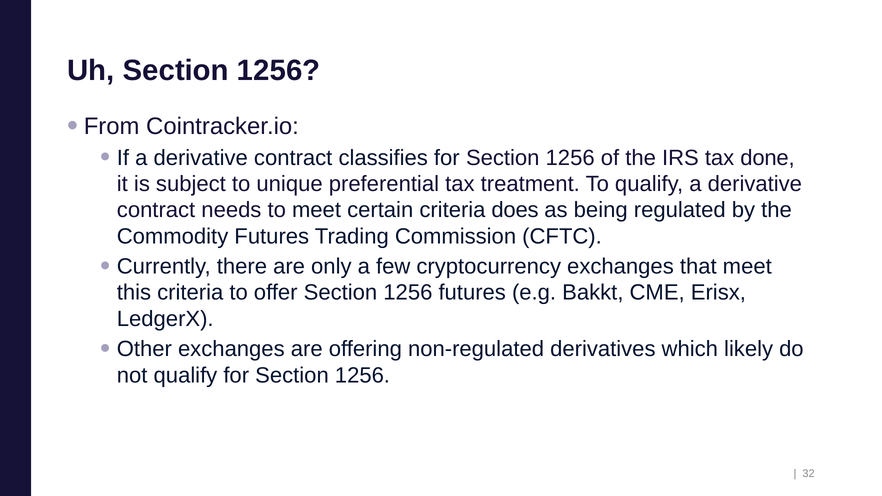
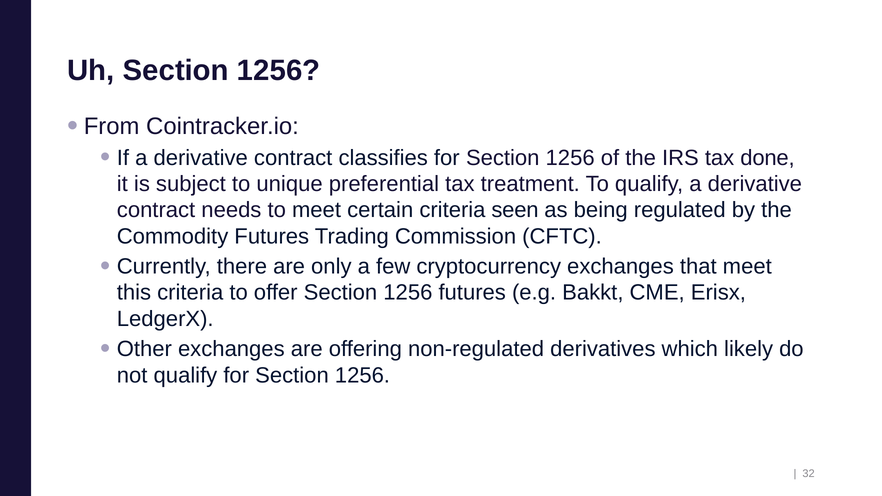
does: does -> seen (515, 210)
